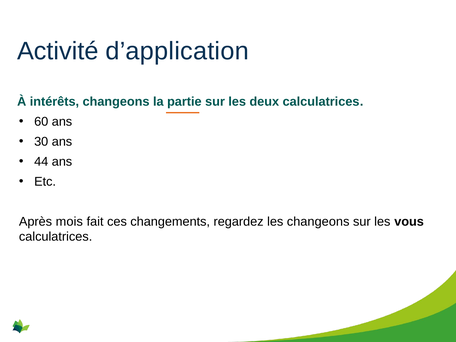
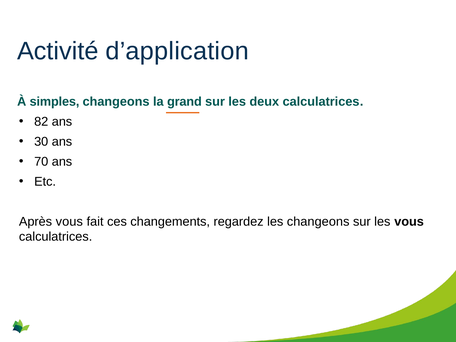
intérêts: intérêts -> simples (54, 102)
partie: partie -> grand (184, 102)
60: 60 -> 82 (41, 122)
44: 44 -> 70 (41, 162)
Après mois: mois -> vous (69, 222)
